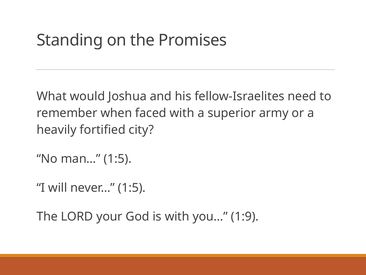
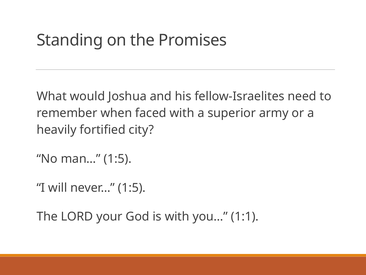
1:9: 1:9 -> 1:1 (245, 216)
